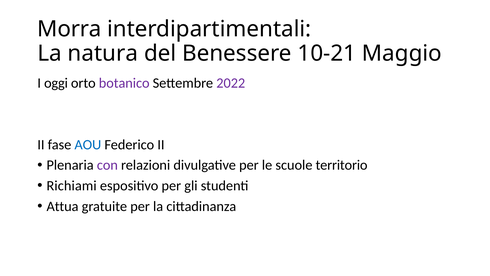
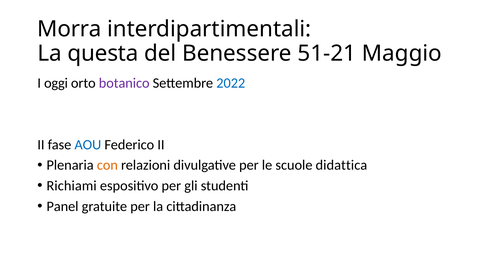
natura: natura -> questa (103, 53)
10-21: 10-21 -> 51-21 (327, 53)
2022 colour: purple -> blue (231, 83)
con colour: purple -> orange (107, 165)
territorio: territorio -> didattica (341, 165)
Attua: Attua -> Panel (63, 206)
